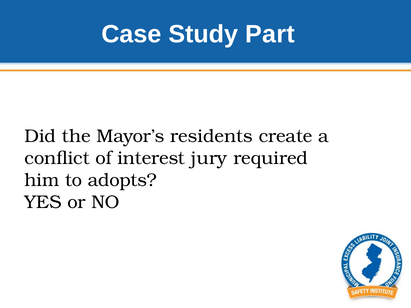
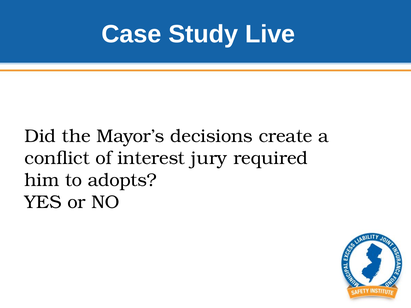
Part: Part -> Live (270, 34)
residents: residents -> decisions (211, 136)
